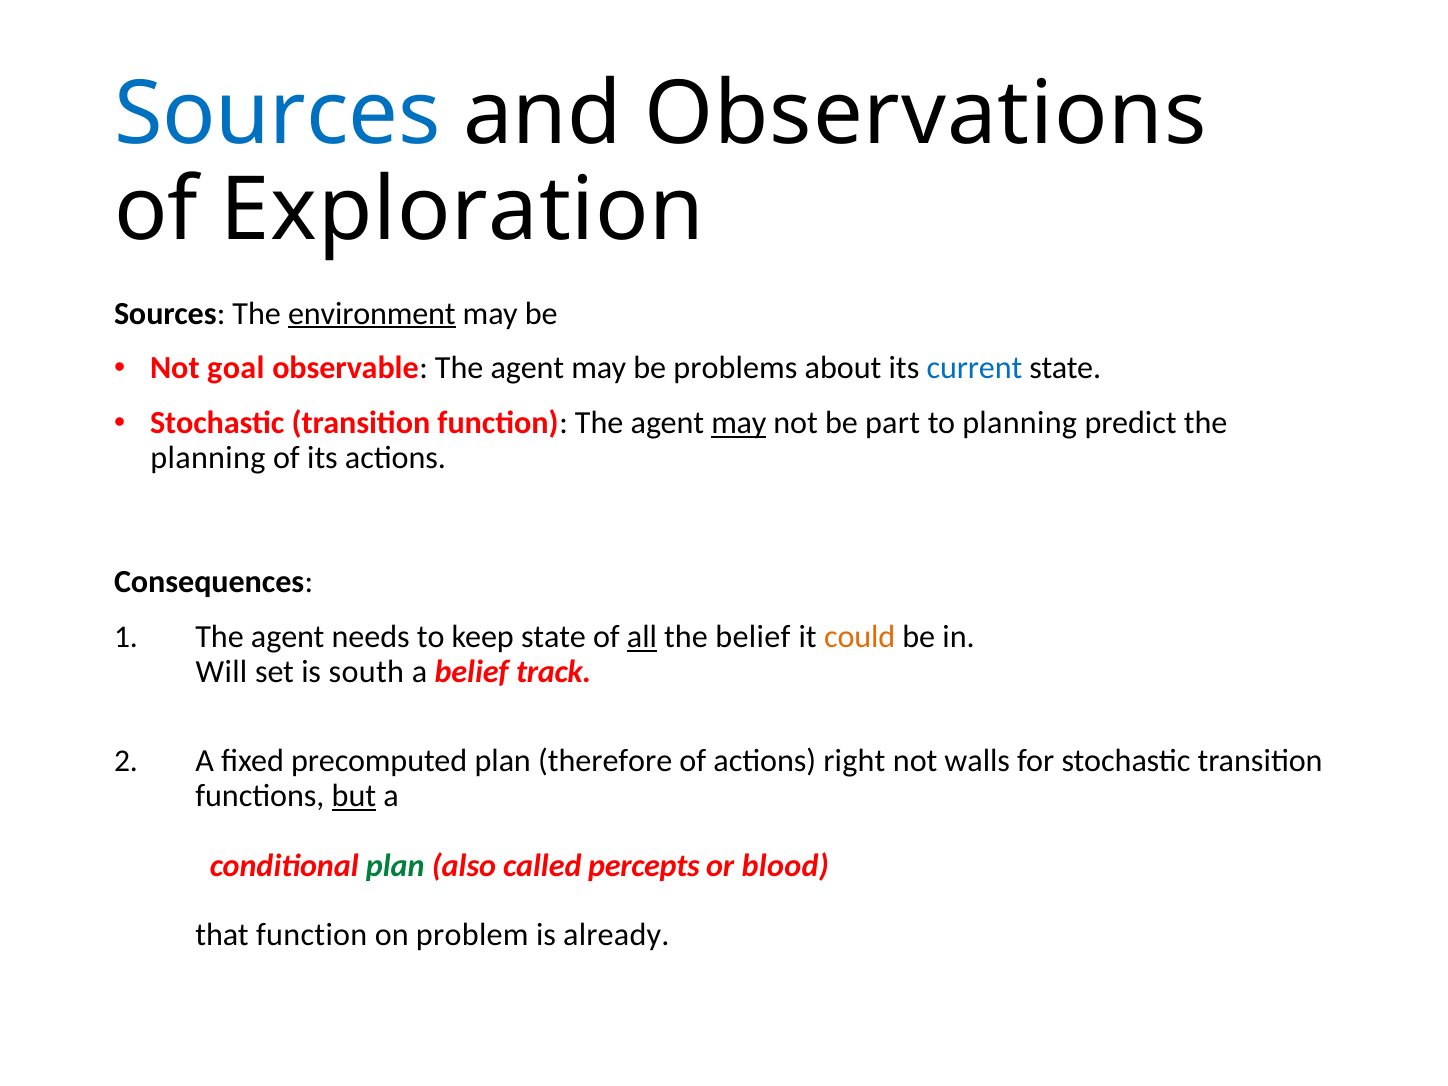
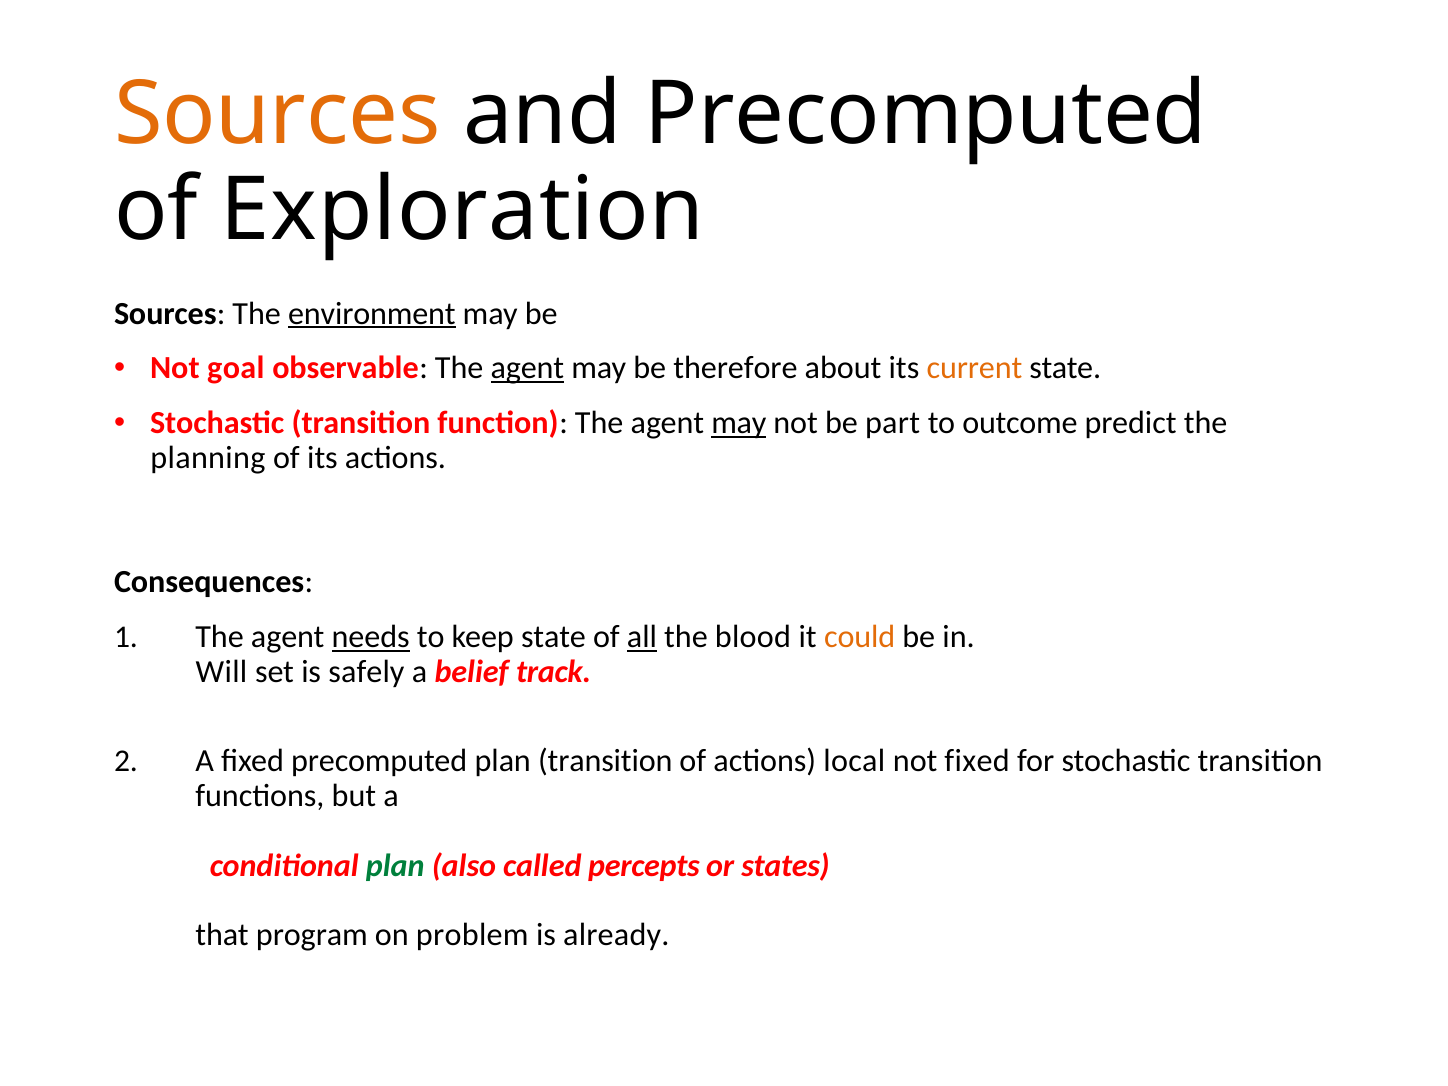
Sources colour: blue -> orange (277, 114)
and Observations: Observations -> Precomputed (926, 114)
agent underline: none -> present (527, 368)
problems: problems -> therefore (736, 368)
current colour: blue -> orange (974, 368)
to planning: planning -> outcome (1020, 423)
needs underline: none -> present (371, 637)
the belief: belief -> blood (753, 637)
south: south -> safely (367, 672)
plan therefore: therefore -> transition (605, 761)
right: right -> local (854, 761)
not walls: walls -> fixed (977, 761)
but underline: present -> none (354, 796)
blood: blood -> states (786, 865)
that function: function -> program (312, 935)
